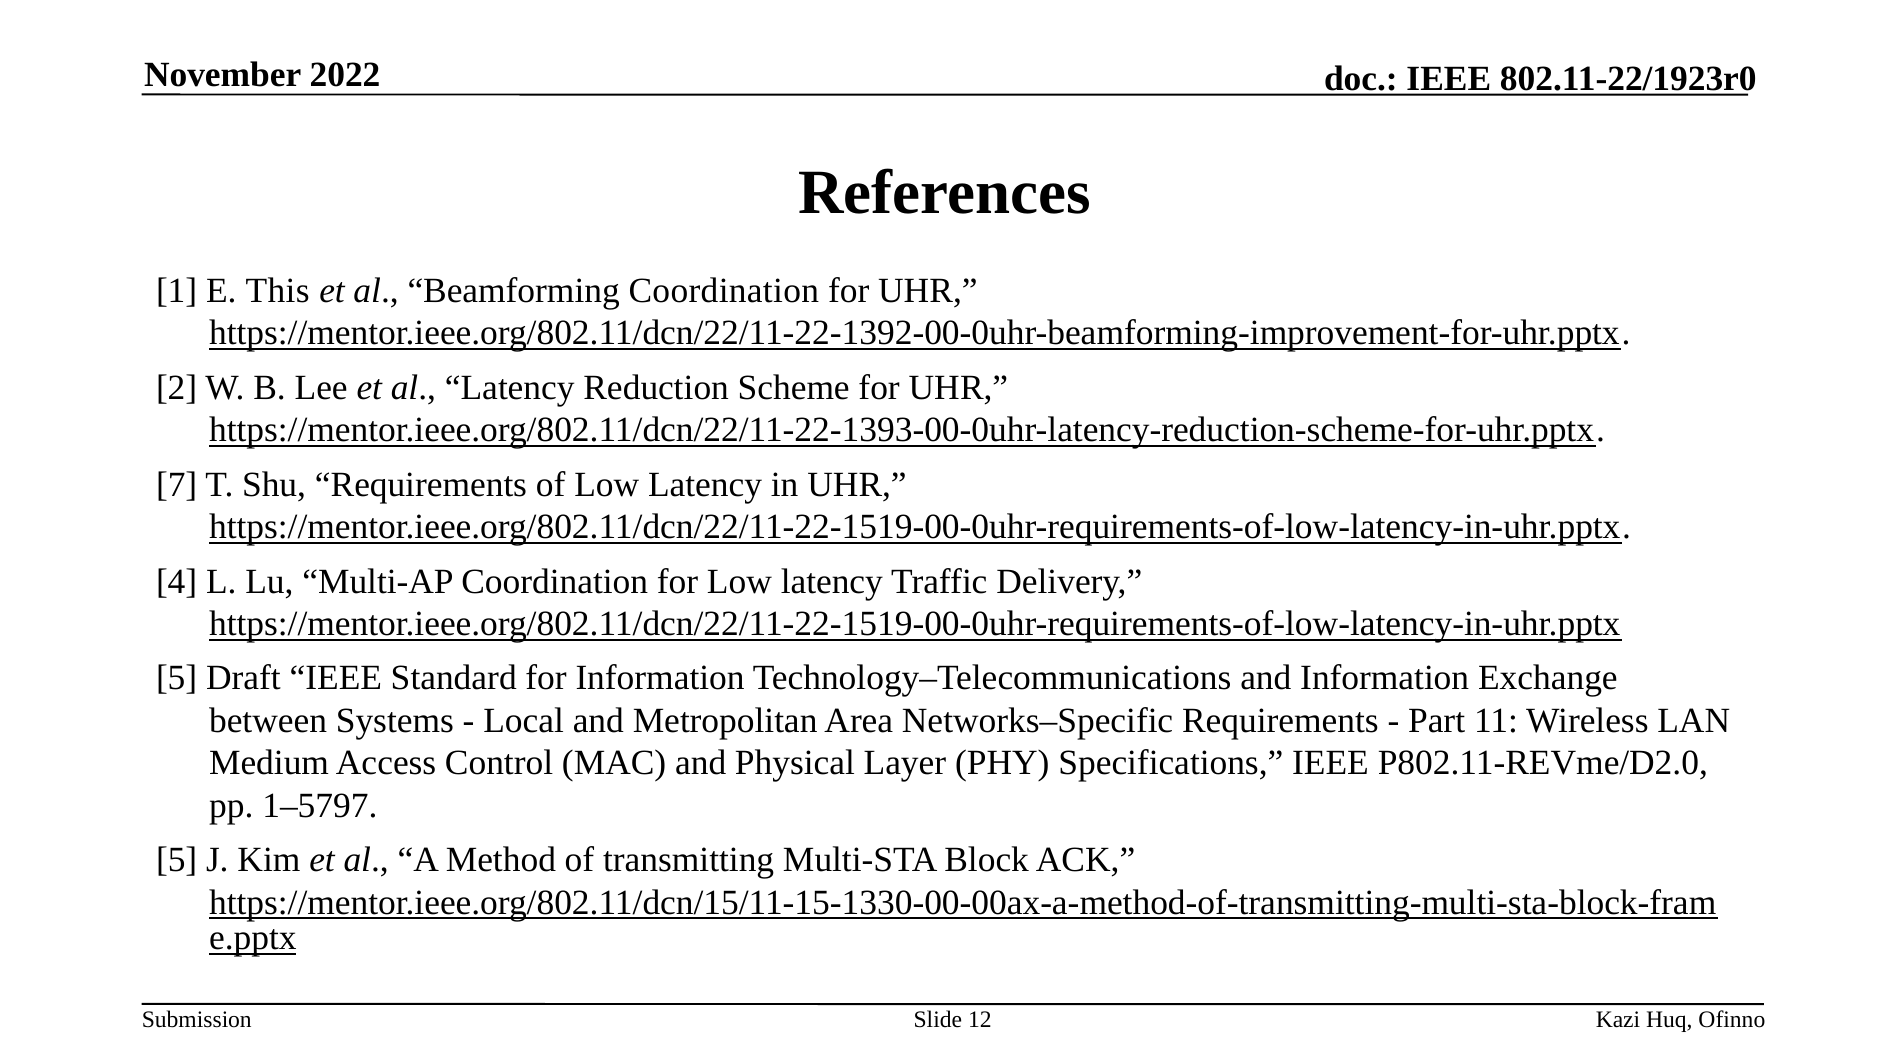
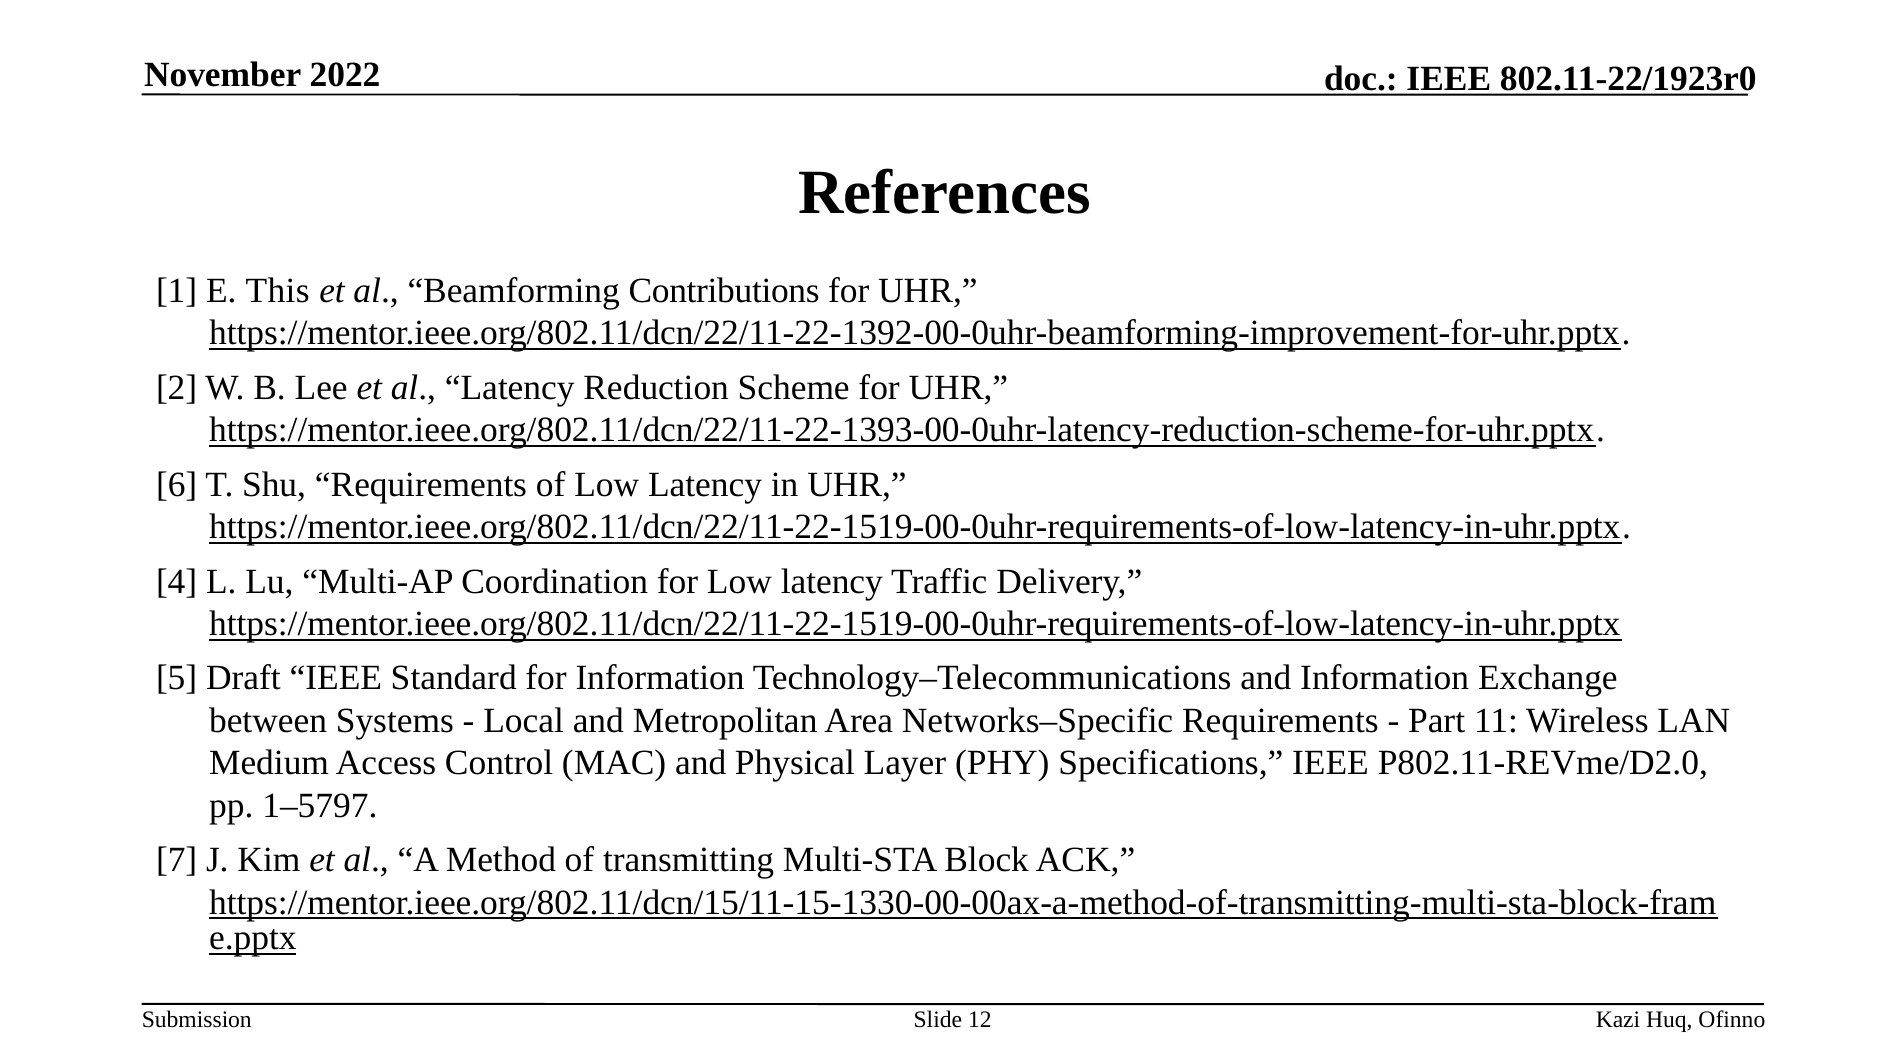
Beamforming Coordination: Coordination -> Contributions (724, 291)
7: 7 -> 6 (177, 485)
5: 5 -> 7 (177, 860)
